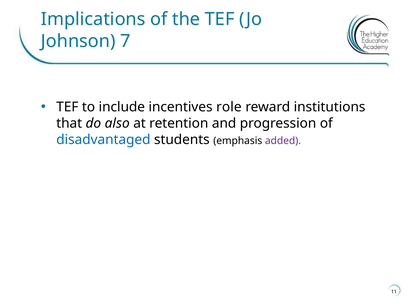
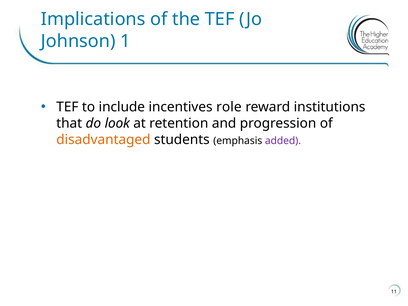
7: 7 -> 1 (126, 41)
also: also -> look (117, 123)
disadvantaged colour: blue -> orange (103, 140)
